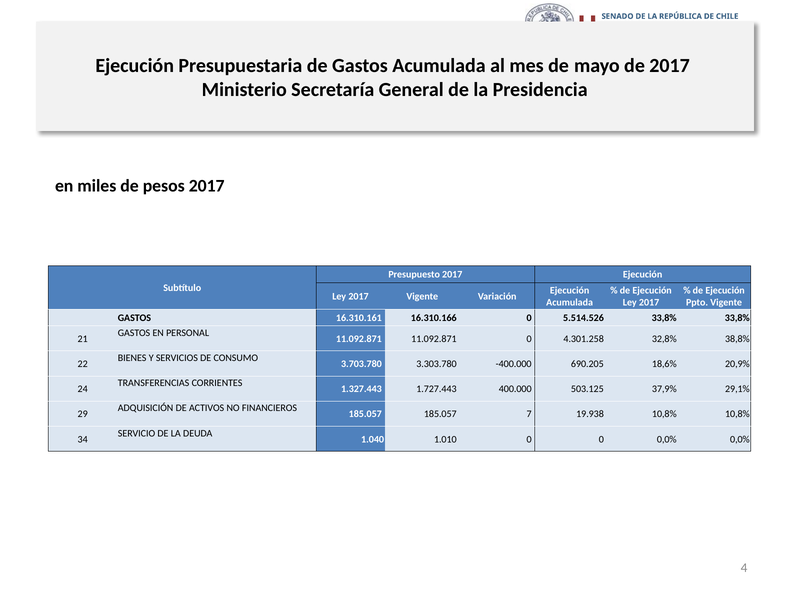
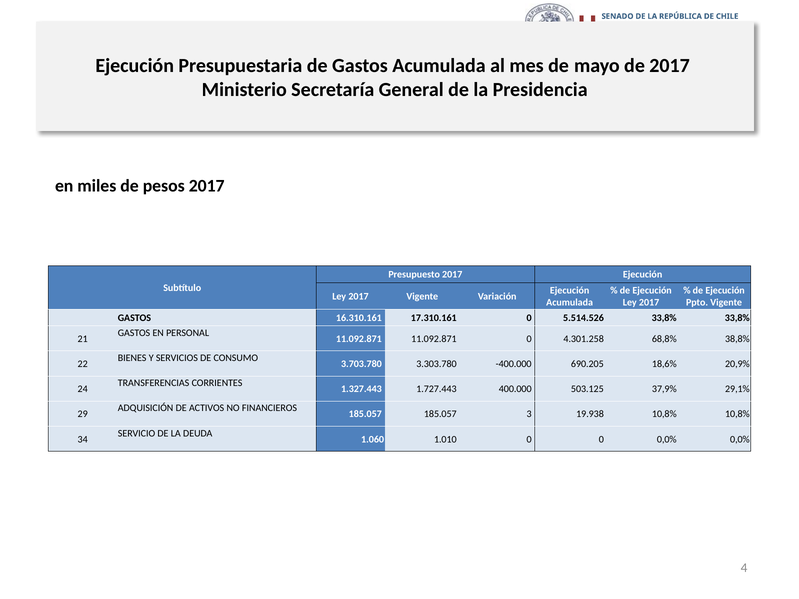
16.310.166: 16.310.166 -> 17.310.161 (434, 318)
32,8%: 32,8% -> 68,8% (664, 339)
7: 7 -> 3 (529, 414)
1.040: 1.040 -> 1.060 (373, 439)
